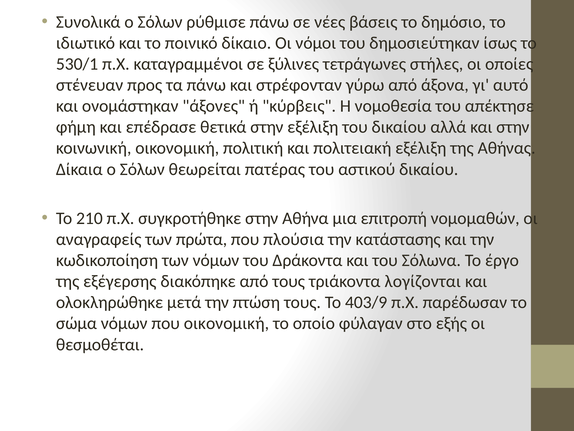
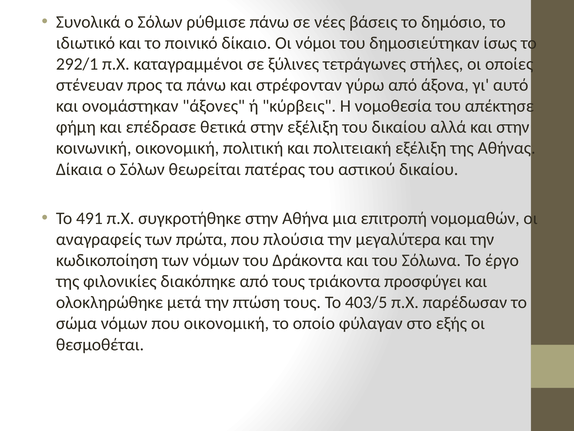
530/1: 530/1 -> 292/1 (77, 64)
210: 210 -> 491 (89, 218)
κατάστασης: κατάστασης -> μεγαλύτερα (398, 239)
εξέγερσης: εξέγερσης -> φιλονικίες (120, 281)
λογίζονται: λογίζονται -> προσφύγει (423, 281)
403/9: 403/9 -> 403/5 (366, 302)
